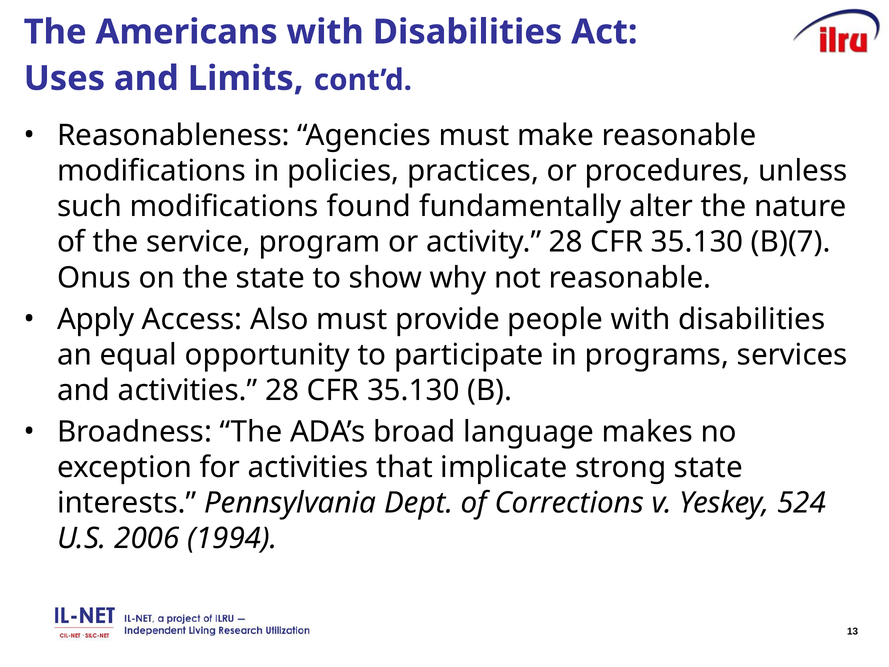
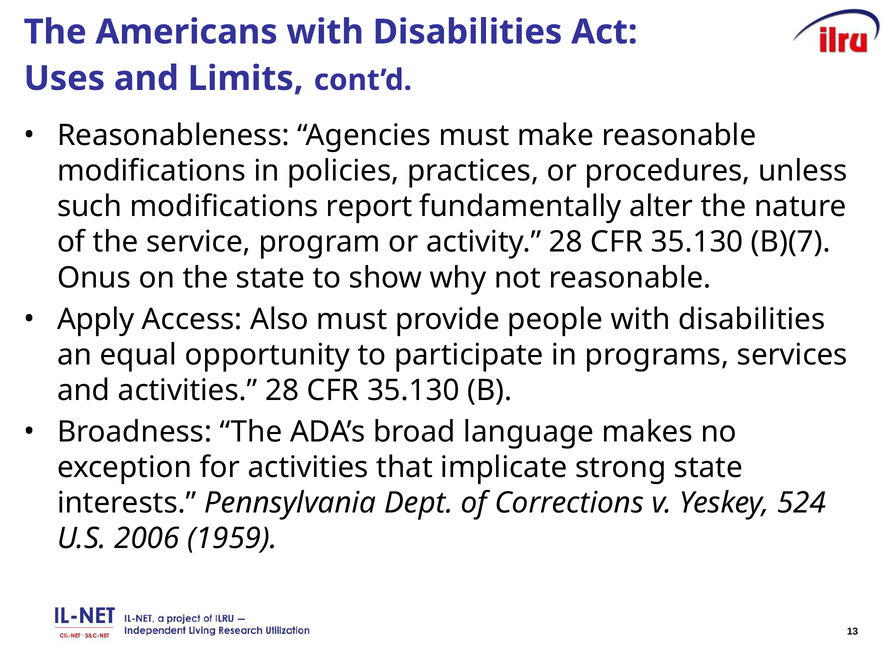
found: found -> report (369, 207)
1994: 1994 -> 1959 (232, 538)
